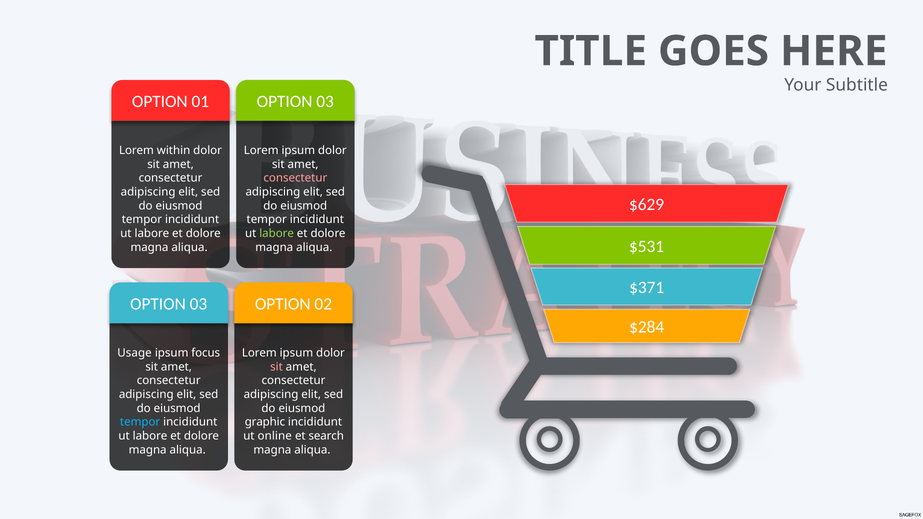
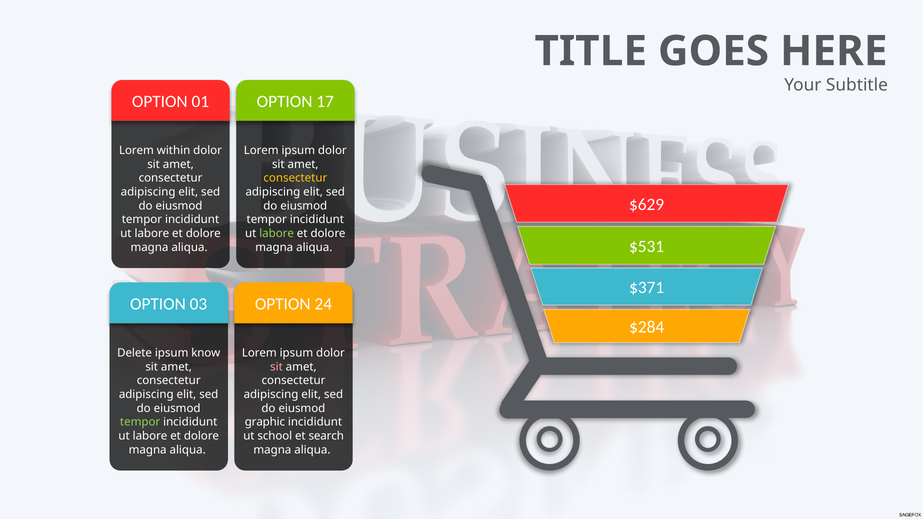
03: 03 -> 17 (325, 102)
consectetur colour: pink -> yellow (295, 178)
02: 02 -> 24 (323, 304)
Usage: Usage -> Delete (135, 353)
focus: focus -> know (206, 353)
tempor colour: light blue -> light green (140, 422)
online: online -> school (275, 436)
